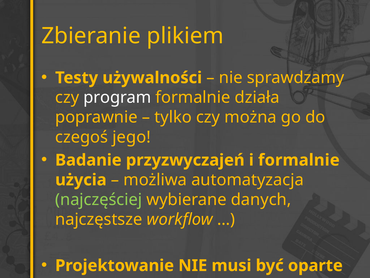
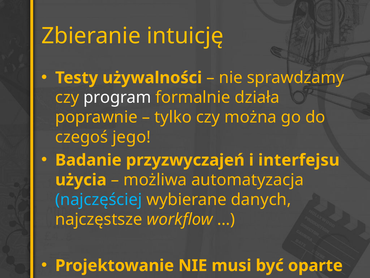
Zbieranie plikiem: plikiem -> intuicję (185, 36)
i formalnie: formalnie -> interfejsu (299, 160)
najczęściej colour: light green -> light blue (99, 199)
